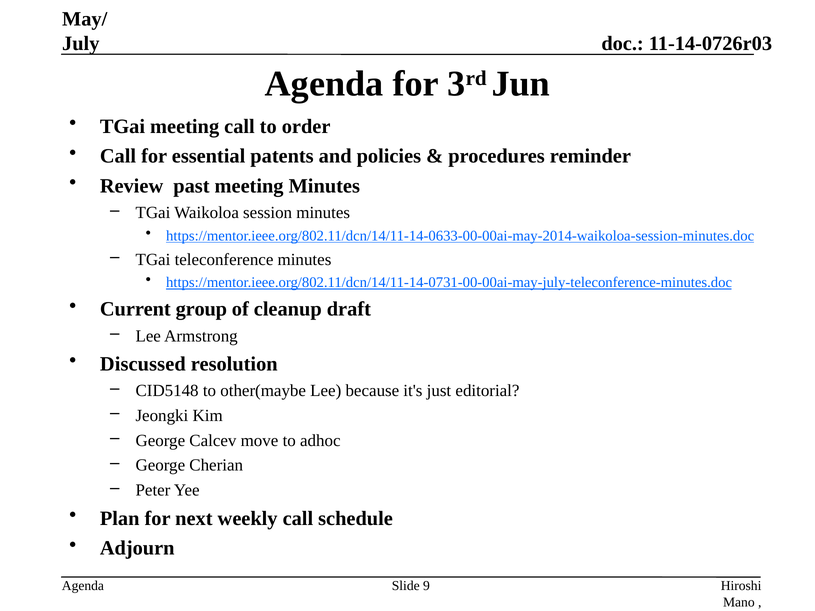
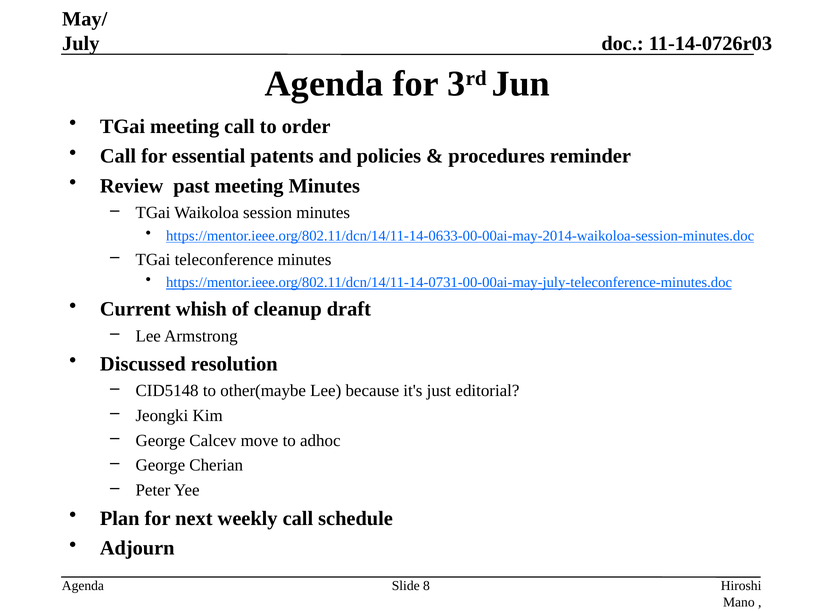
group: group -> whish (201, 309)
9: 9 -> 8 (426, 586)
